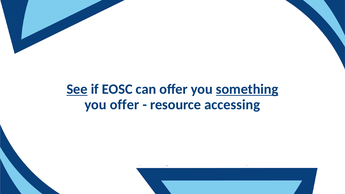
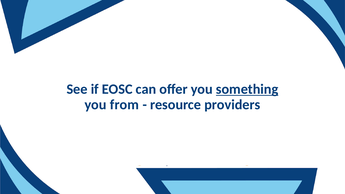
See underline: present -> none (77, 89)
you offer: offer -> from (124, 105)
accessing: accessing -> providers (232, 105)
